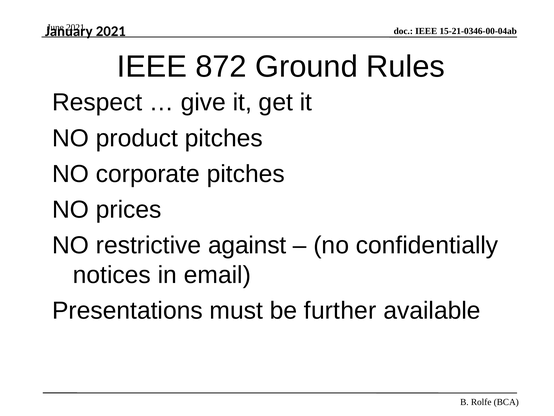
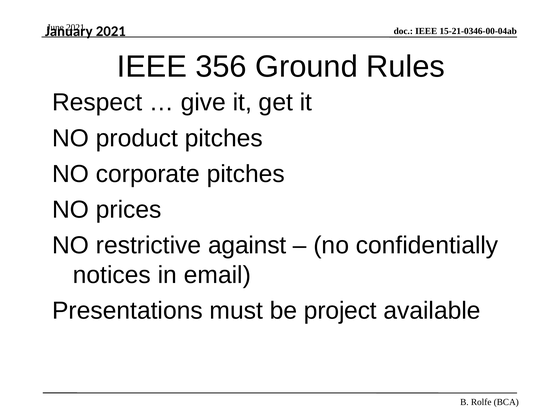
872: 872 -> 356 (221, 67)
further: further -> project (340, 310)
